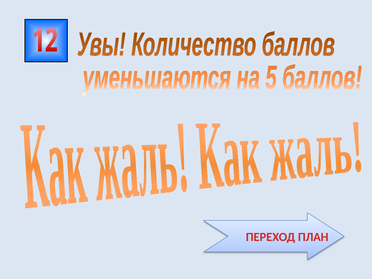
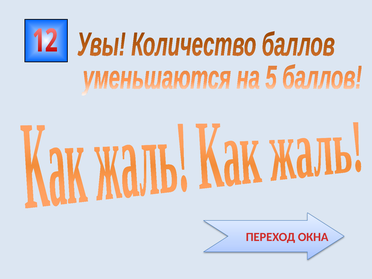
ПЛАН: ПЛАН -> ОКНА (313, 237)
